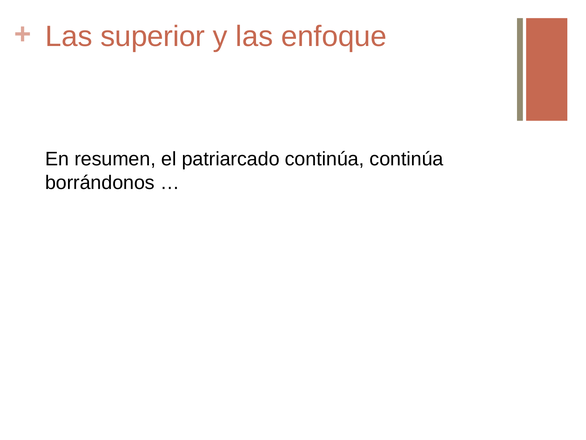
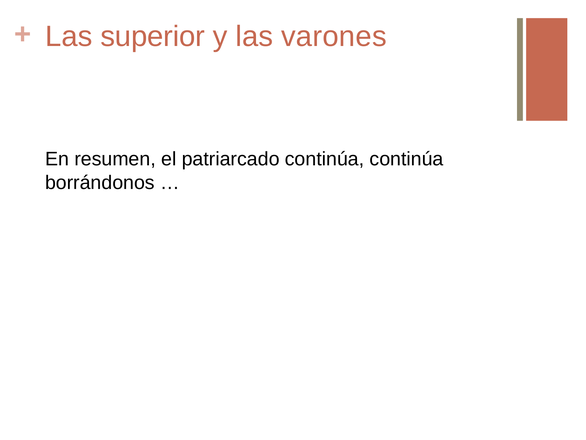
enfoque: enfoque -> varones (334, 37)
